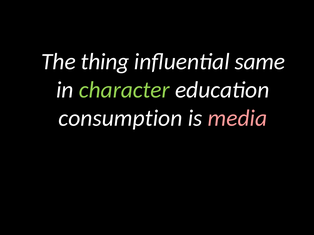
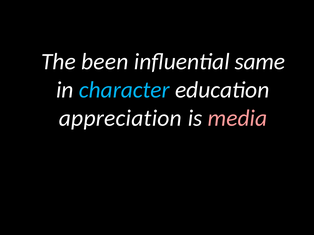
thing: thing -> been (105, 62)
character colour: light green -> light blue (124, 90)
consumption: consumption -> appreciation (120, 118)
